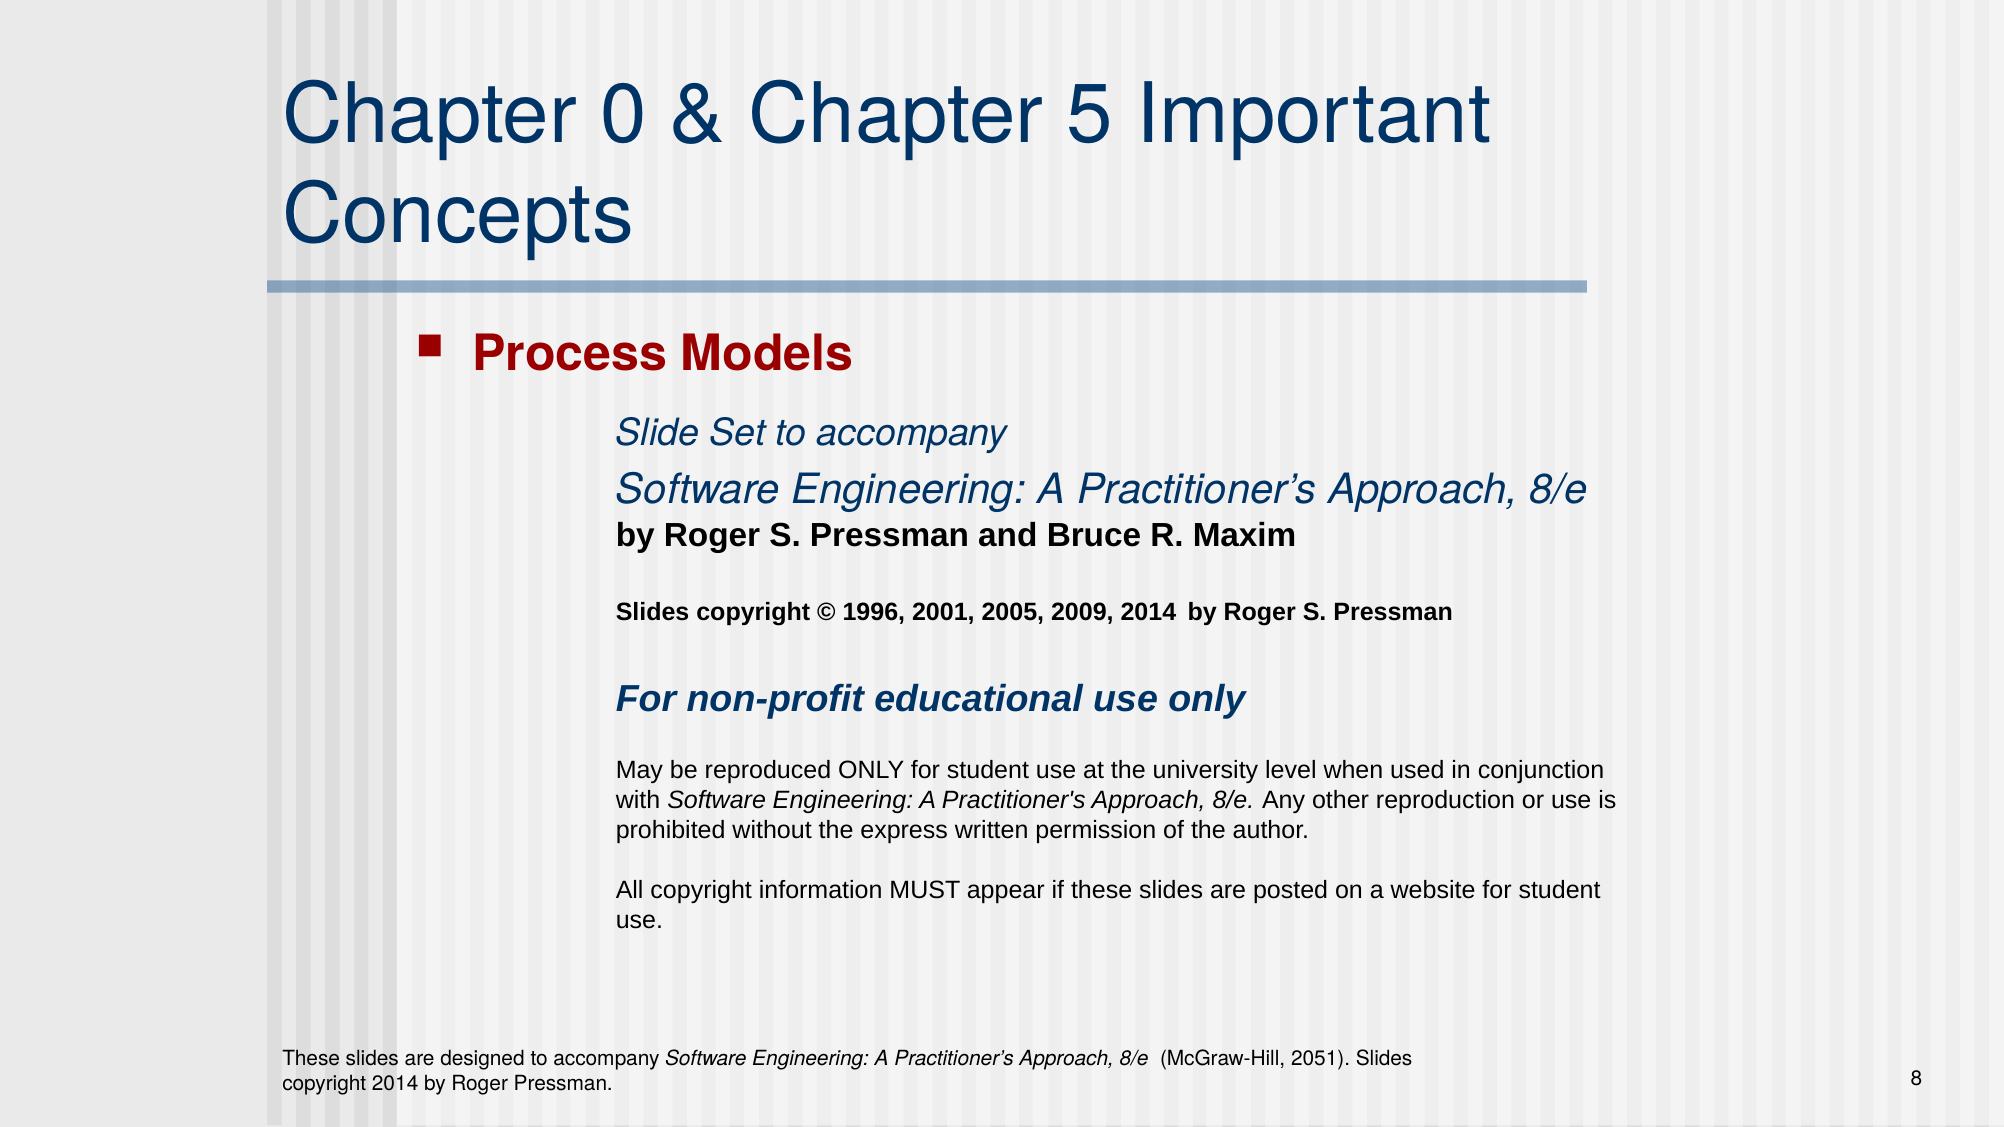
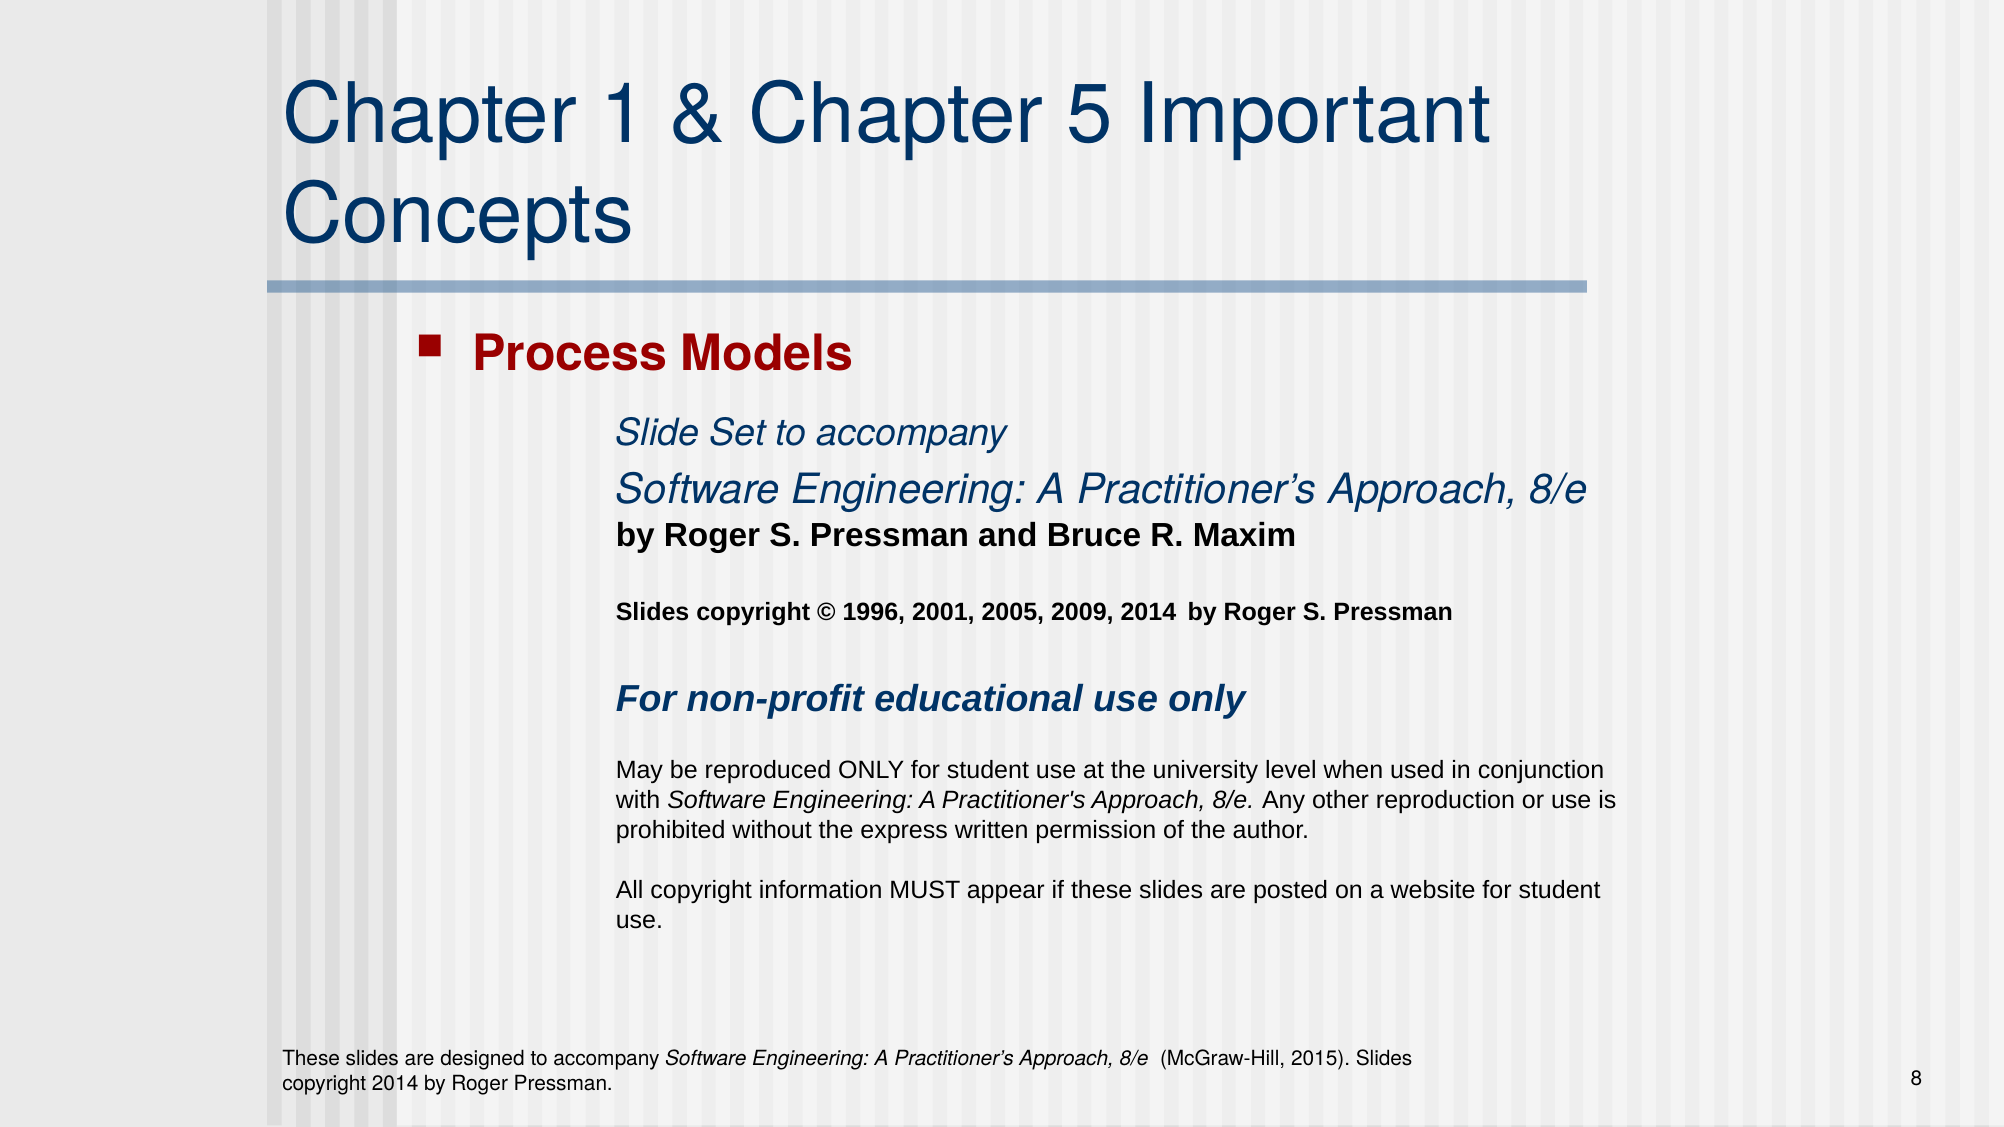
0: 0 -> 1 (623, 115)
2051: 2051 -> 2015 (1321, 1058)
